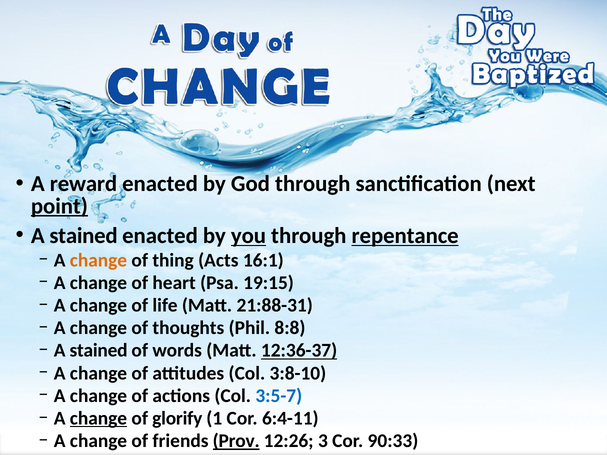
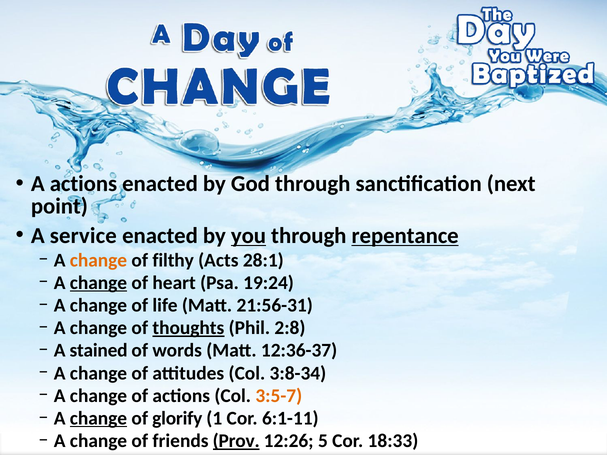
A reward: reward -> actions (83, 184)
point underline: present -> none (59, 206)
stained: stained -> service (83, 236)
thing: thing -> filthy (173, 260)
16:1: 16:1 -> 28:1 (263, 260)
change underline: none -> present (98, 283)
19:15: 19:15 -> 19:24 (269, 283)
21:88-31: 21:88-31 -> 21:56-31 (275, 305)
thoughts underline: none -> present (188, 328)
8:8: 8:8 -> 2:8 (290, 328)
12:36-37 underline: present -> none (299, 351)
3:8-10: 3:8-10 -> 3:8-34 (298, 373)
3:5-7 colour: blue -> orange (279, 396)
6:4-11: 6:4-11 -> 6:1-11 (290, 419)
3: 3 -> 5 (323, 441)
90:33: 90:33 -> 18:33 (393, 441)
